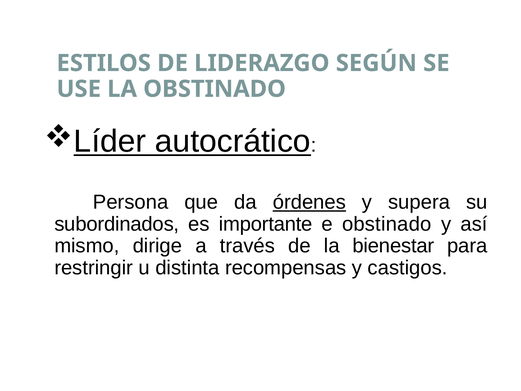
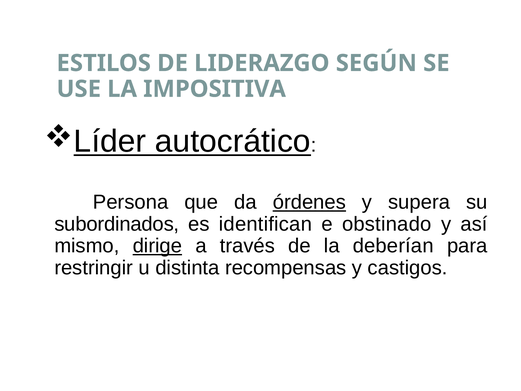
LA OBSTINADO: OBSTINADO -> IMPOSITIVA (215, 89)
importante: importante -> identifican (265, 224)
dirige underline: none -> present (157, 246)
bienestar: bienestar -> deberían (393, 246)
